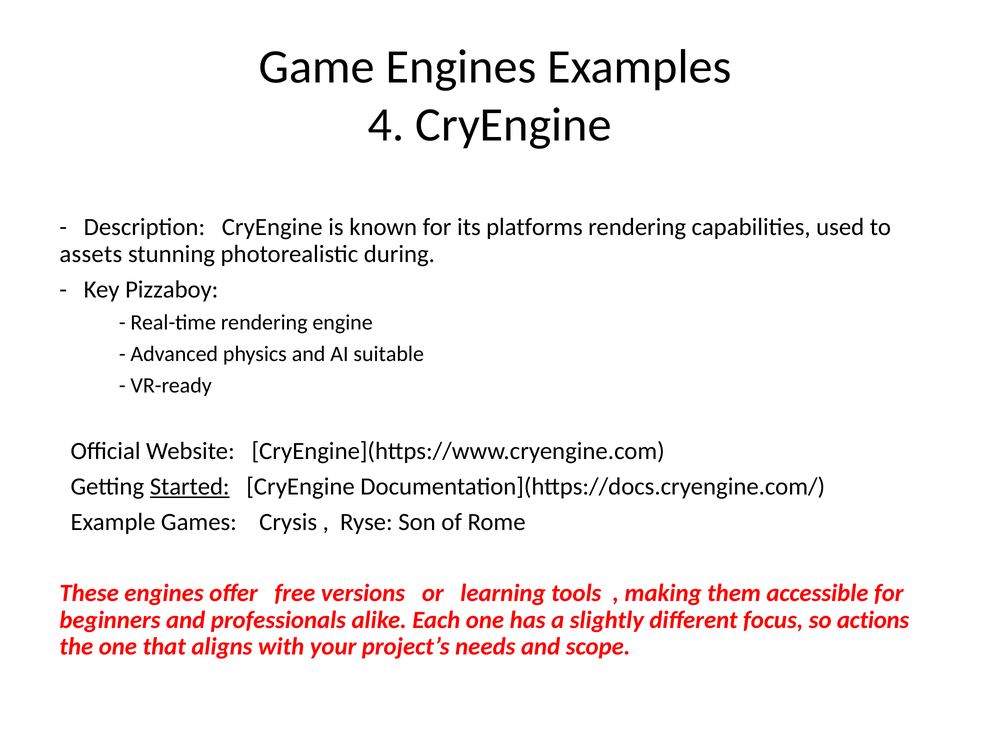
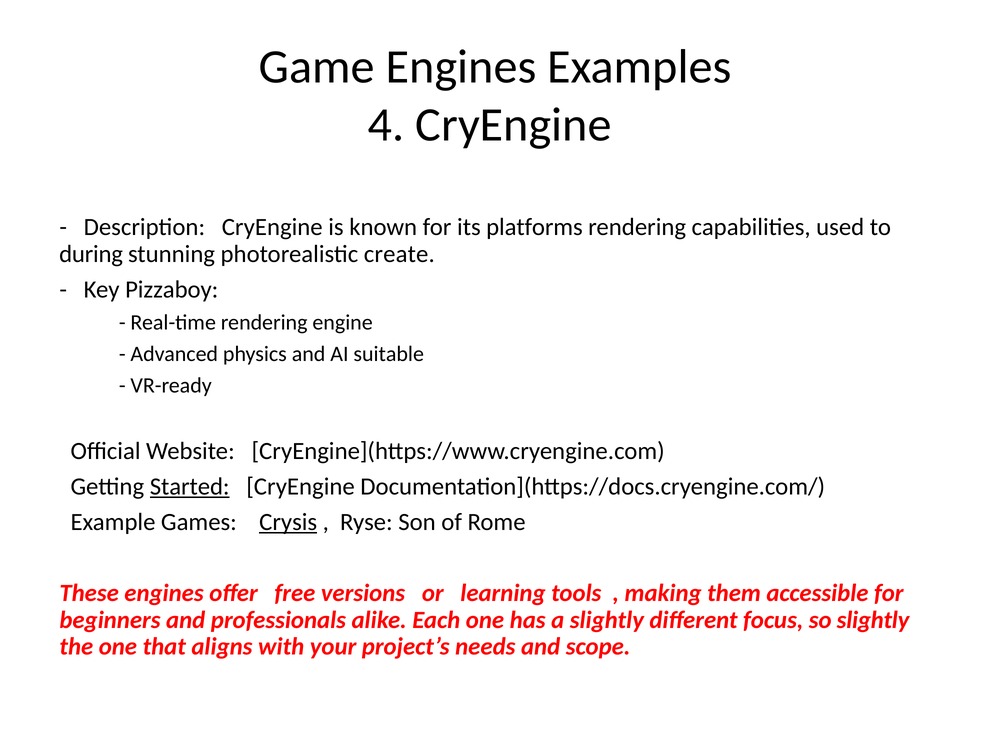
assets: assets -> during (91, 254)
during: during -> create (399, 254)
Crysis underline: none -> present (288, 522)
so actions: actions -> slightly (873, 620)
